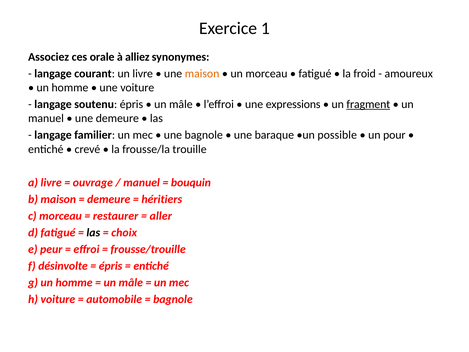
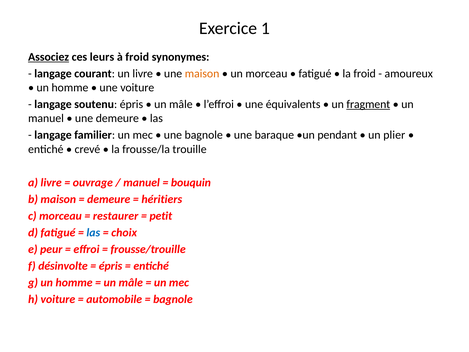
Associez underline: none -> present (49, 57)
orale: orale -> leurs (102, 57)
à alliez: alliez -> froid (137, 57)
expressions: expressions -> équivalents (293, 104)
possible: possible -> pendant (337, 135)
pour: pour -> plier (394, 135)
aller: aller -> petit (161, 216)
las colour: black -> blue (93, 232)
